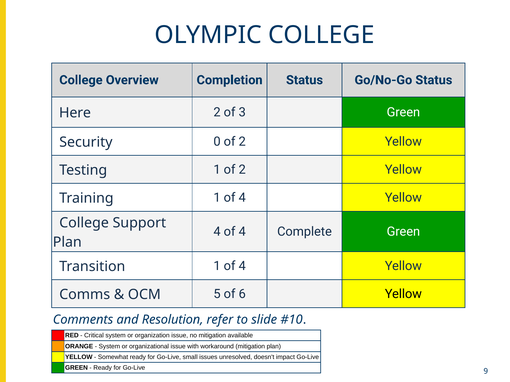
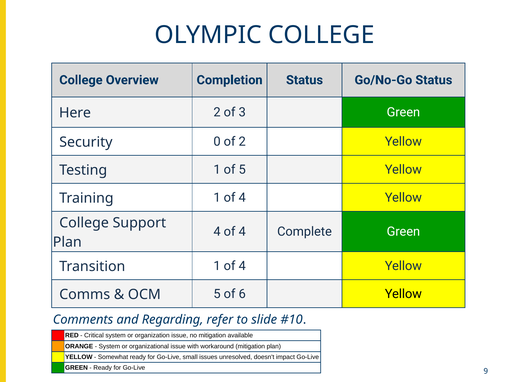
1 of 2: 2 -> 5 (242, 170)
Resolution: Resolution -> Regarding (173, 320)
